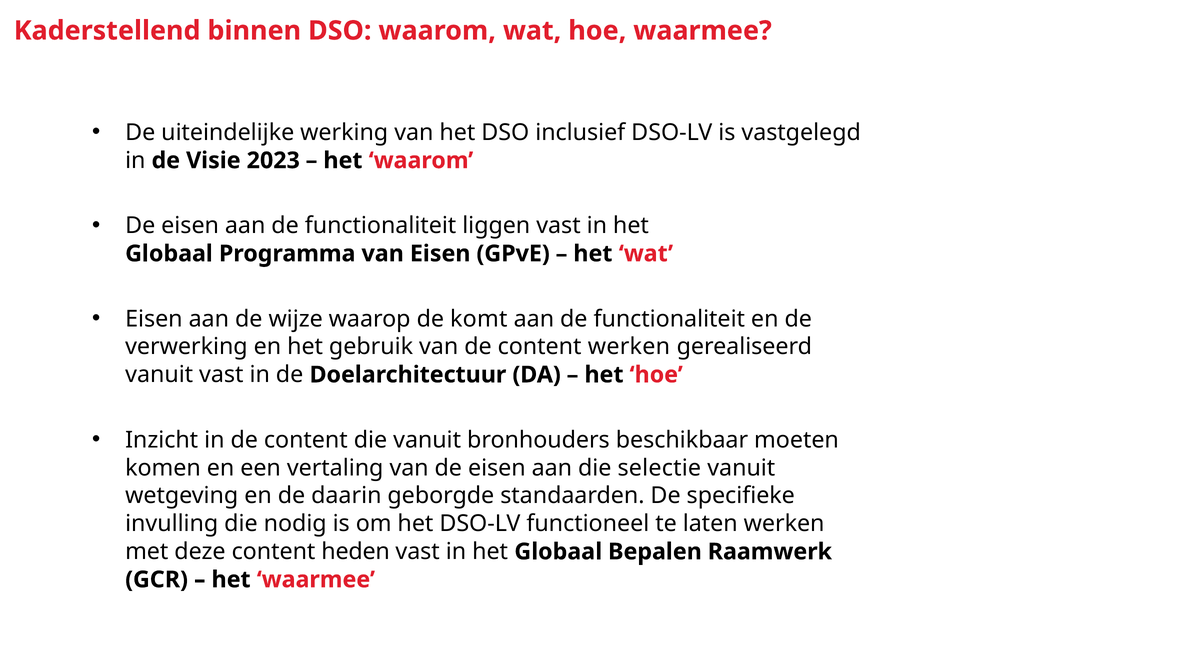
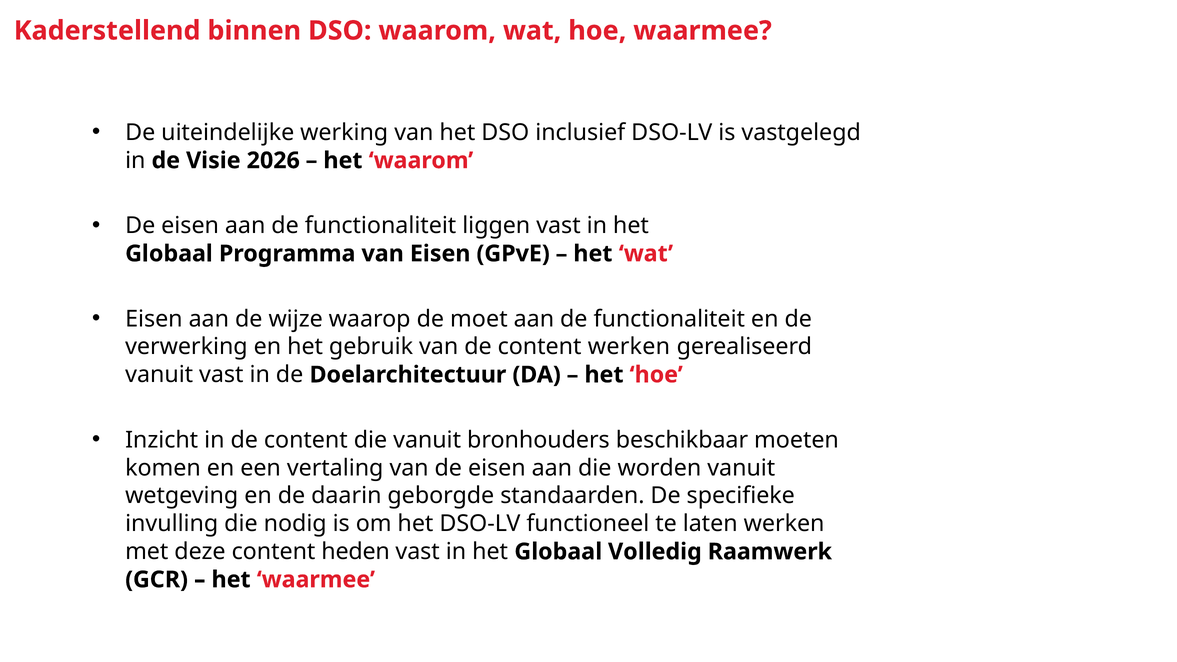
2023: 2023 -> 2026 (273, 161)
komt: komt -> moet (479, 319)
selectie: selectie -> worden (659, 468)
Bepalen: Bepalen -> Volledig (655, 552)
